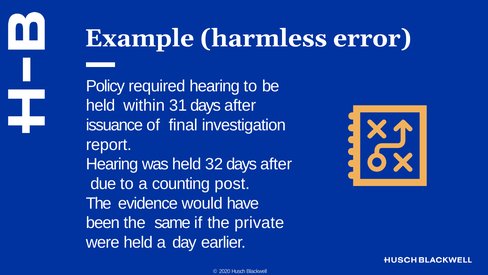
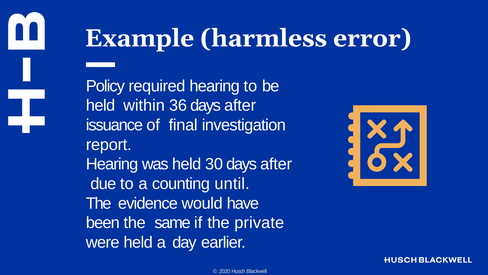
31: 31 -> 36 (178, 105)
32: 32 -> 30 (214, 164)
post: post -> until (232, 184)
